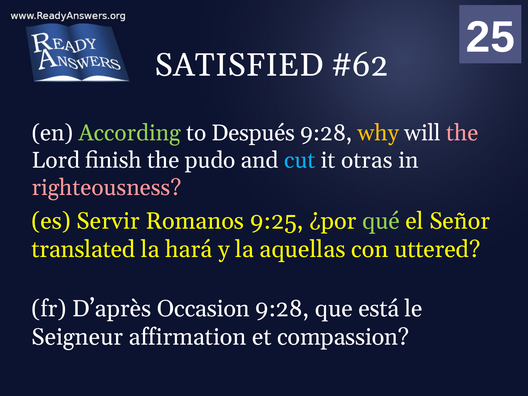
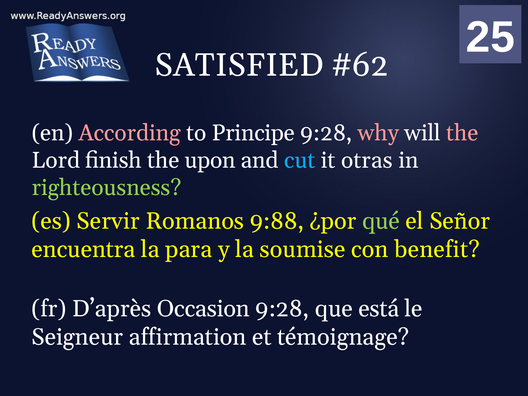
According colour: light green -> pink (130, 133)
Después: Después -> Principe (253, 133)
why colour: yellow -> pink (378, 133)
pudo: pudo -> upon (210, 160)
righteousness colour: pink -> light green (107, 188)
9:25: 9:25 -> 9:88 (277, 221)
translated: translated -> encuentra (83, 249)
hará: hará -> para (189, 249)
aquellas: aquellas -> soumise (302, 249)
uttered: uttered -> benefit (437, 249)
compassion: compassion -> témoignage (343, 337)
